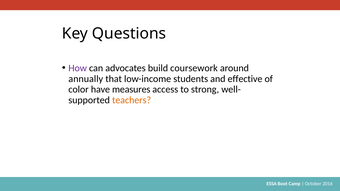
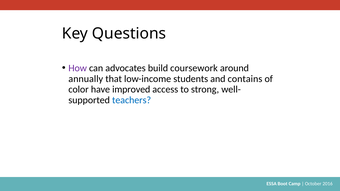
effective: effective -> contains (245, 79)
measures: measures -> improved (131, 90)
teachers colour: orange -> blue (132, 100)
